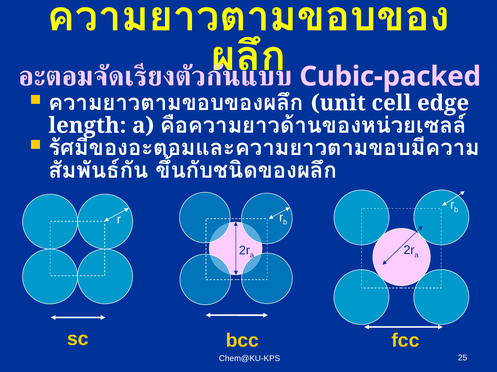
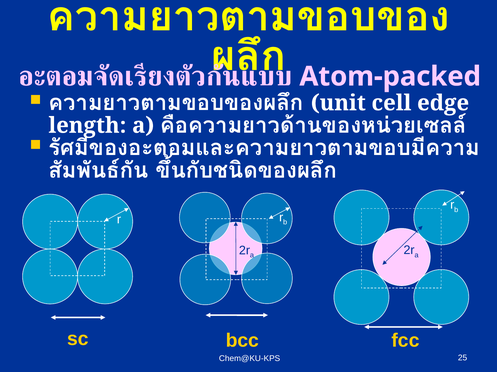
Cubic-packed: Cubic-packed -> Atom-packed (390, 77)
